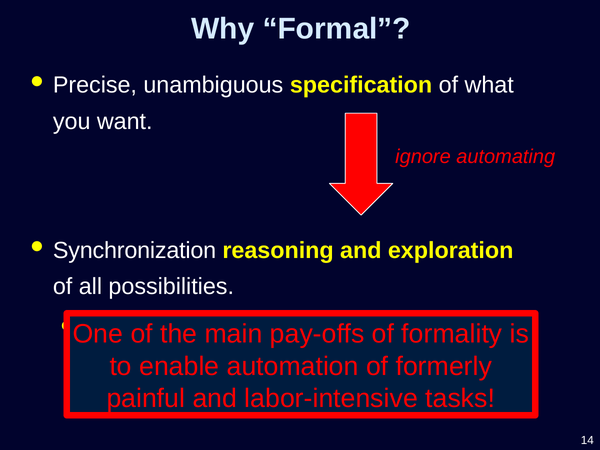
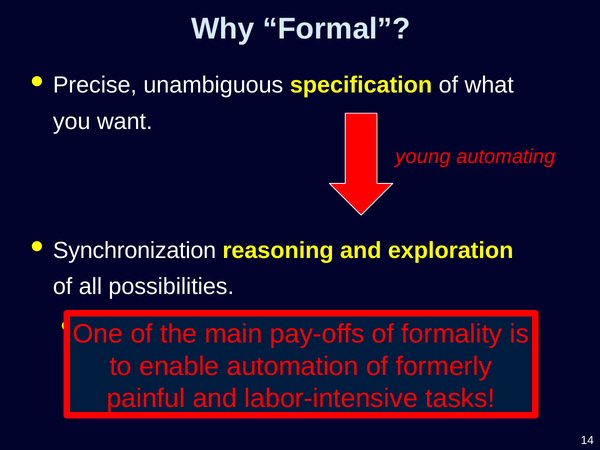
ignore: ignore -> young (423, 157)
